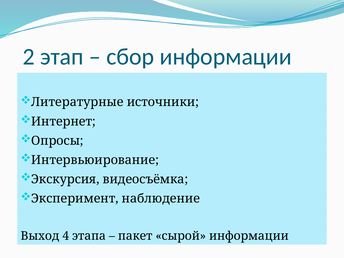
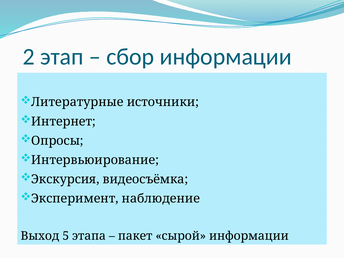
4: 4 -> 5 (66, 236)
